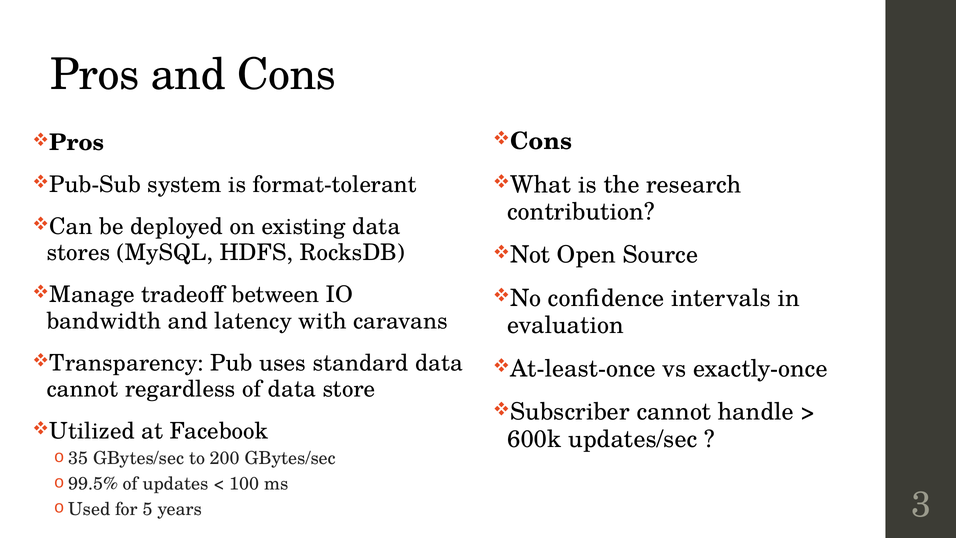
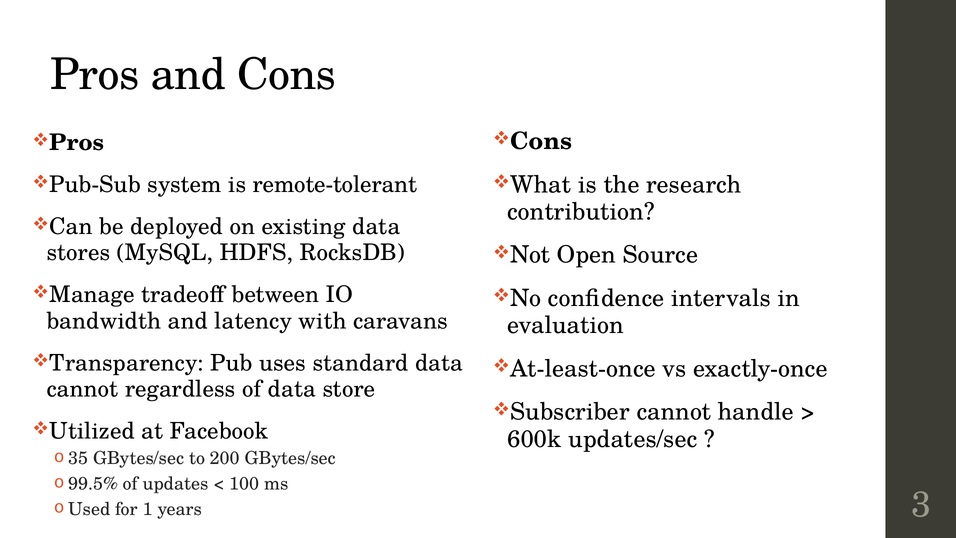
format-tolerant: format-tolerant -> remote-tolerant (335, 185)
5: 5 -> 1 (148, 509)
